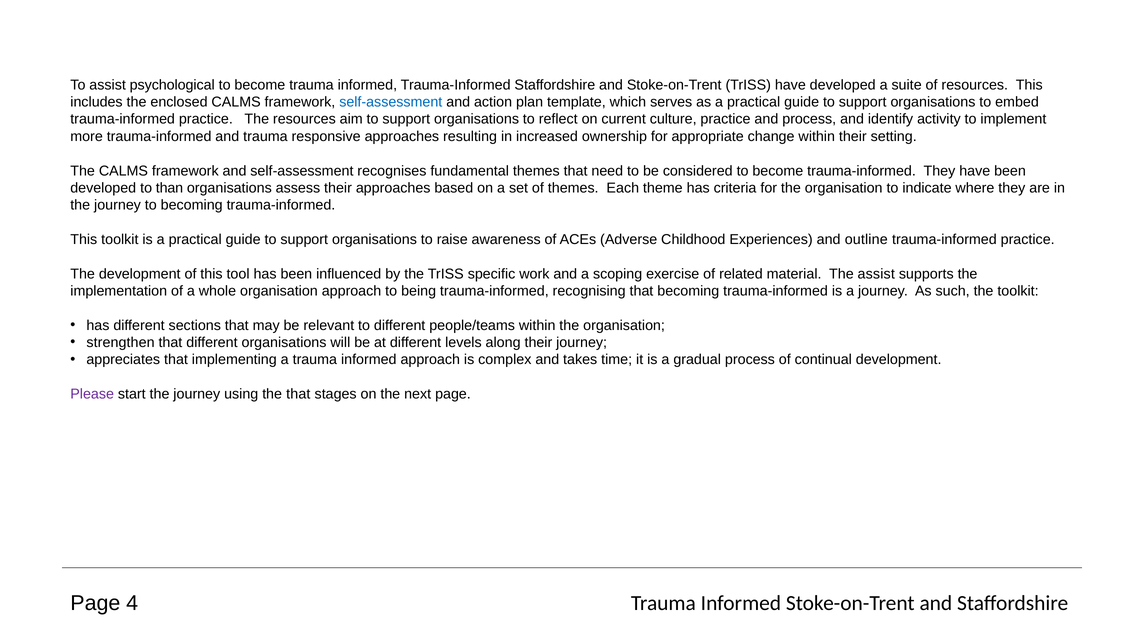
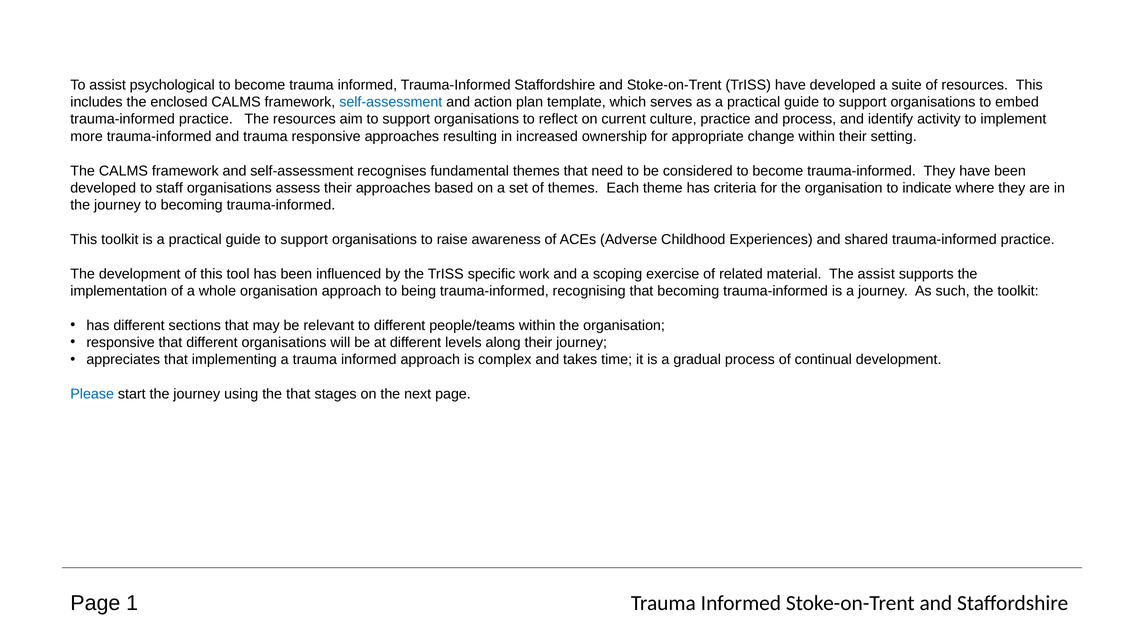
than: than -> staff (169, 188)
outline: outline -> shared (866, 239)
strengthen: strengthen -> responsive (121, 342)
Please colour: purple -> blue (92, 394)
4: 4 -> 1 (132, 603)
